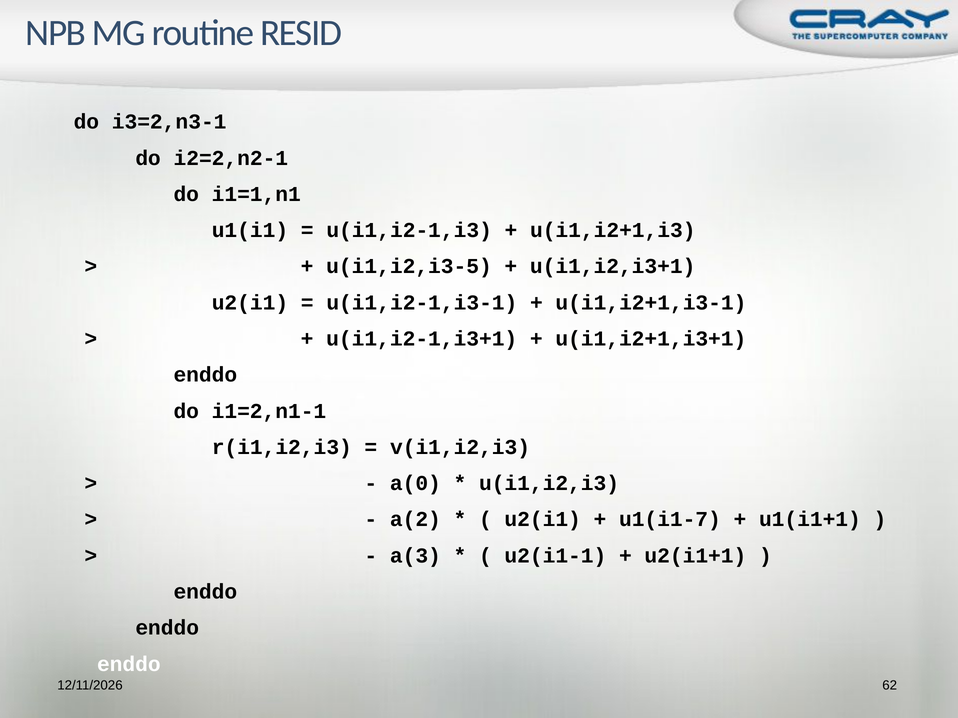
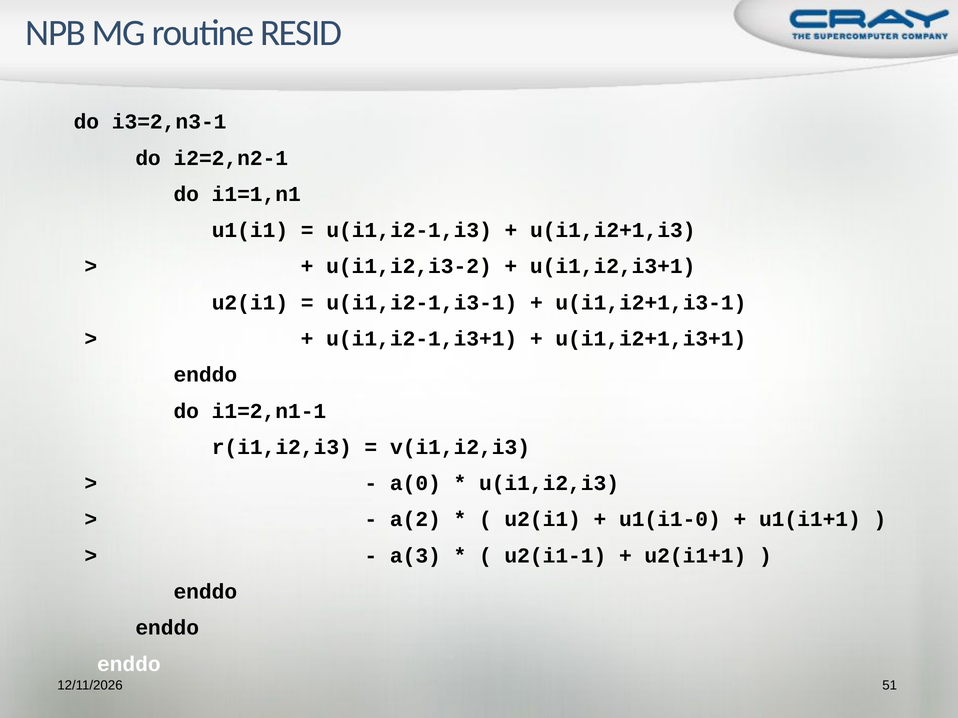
u(i1,i2,i3-5: u(i1,i2,i3-5 -> u(i1,i2,i3-2 (409, 267)
u1(i1-7: u1(i1-7 -> u1(i1-0 (670, 520)
62: 62 -> 51 (890, 686)
